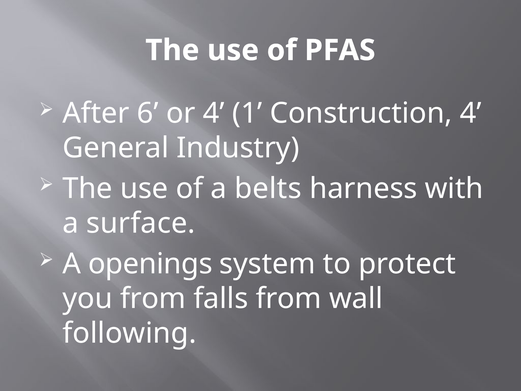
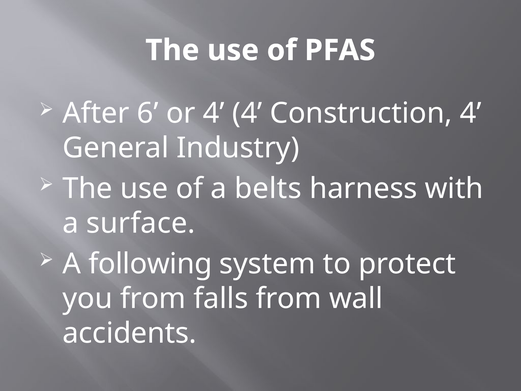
4 1: 1 -> 4 (247, 113)
openings: openings -> following (150, 264)
following: following -> accidents (130, 333)
